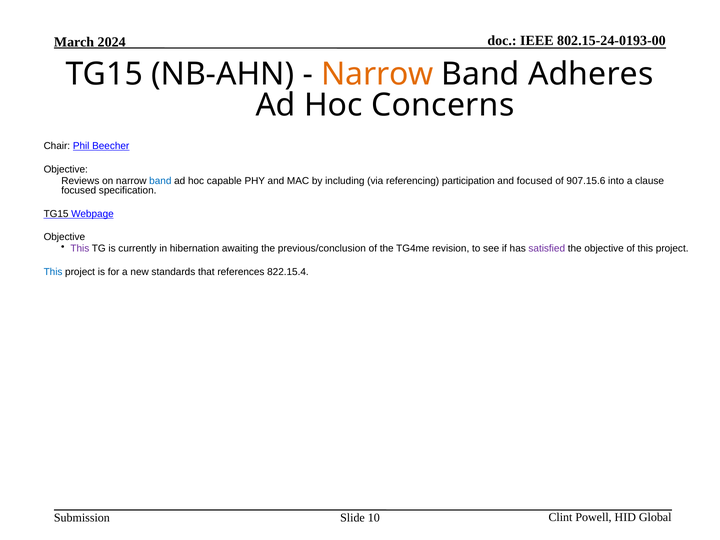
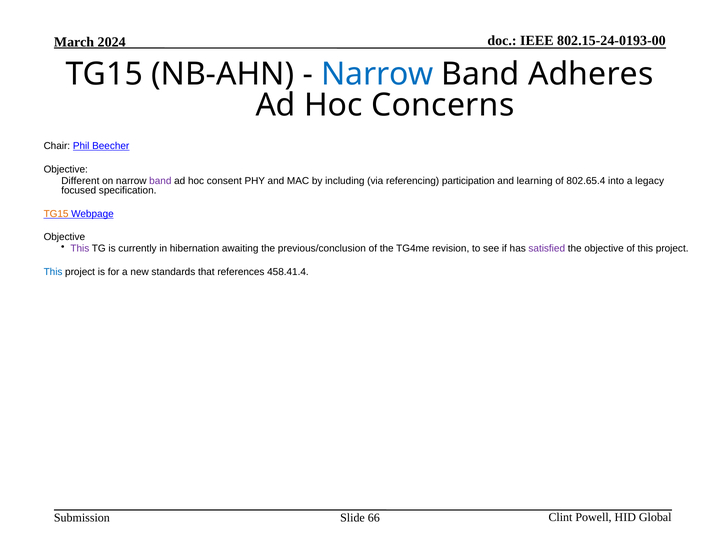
Narrow colour: orange -> blue (377, 74)
Reviews: Reviews -> Different (80, 181)
band colour: blue -> purple (160, 181)
capable: capable -> consent (224, 181)
and focused: focused -> learning (535, 181)
907.15.6: 907.15.6 -> 802.65.4 (586, 181)
clause: clause -> legacy (650, 181)
TG15 colour: black -> orange (56, 214)
822.15.4: 822.15.4 -> 458.41.4 (288, 272)
10: 10 -> 66 (374, 518)
